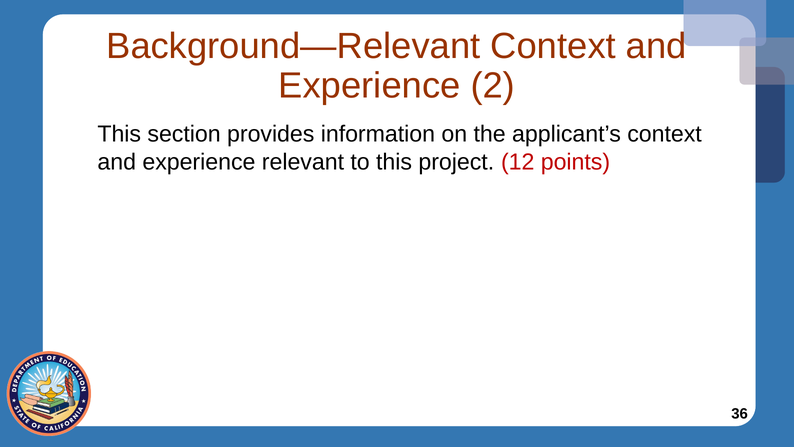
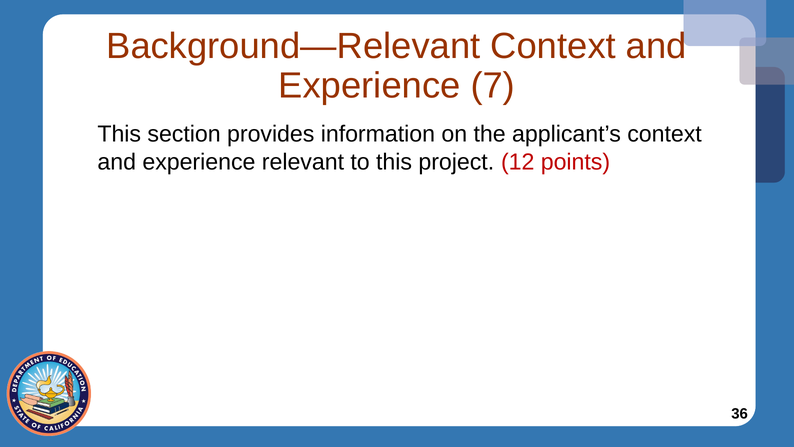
2: 2 -> 7 (493, 85)
